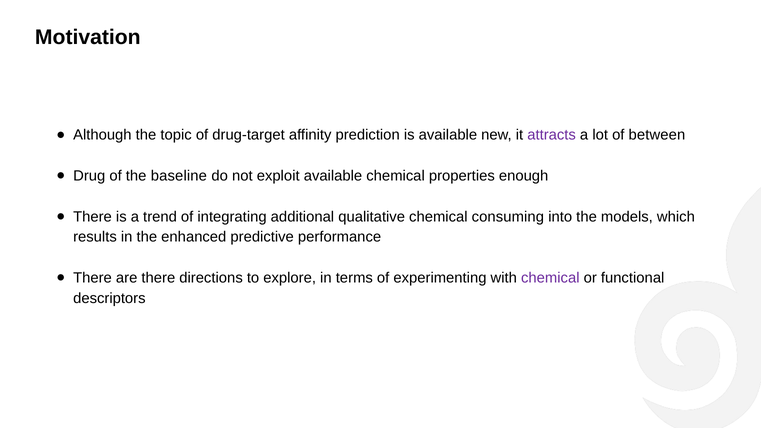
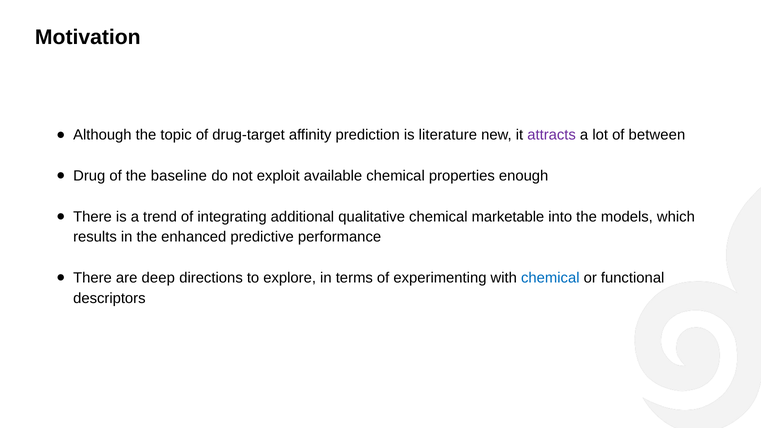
is available: available -> literature (448, 135)
consuming: consuming -> marketable (508, 217)
are there: there -> deep (158, 278)
chemical colour: purple -> blue (550, 278)
